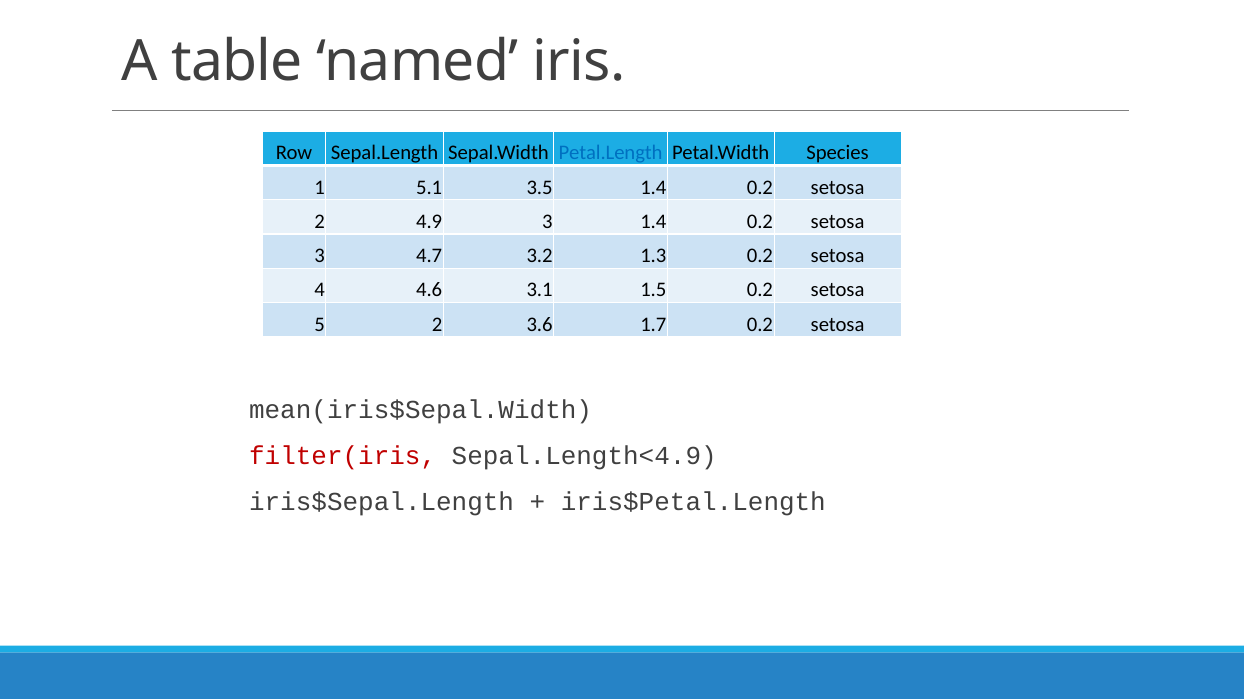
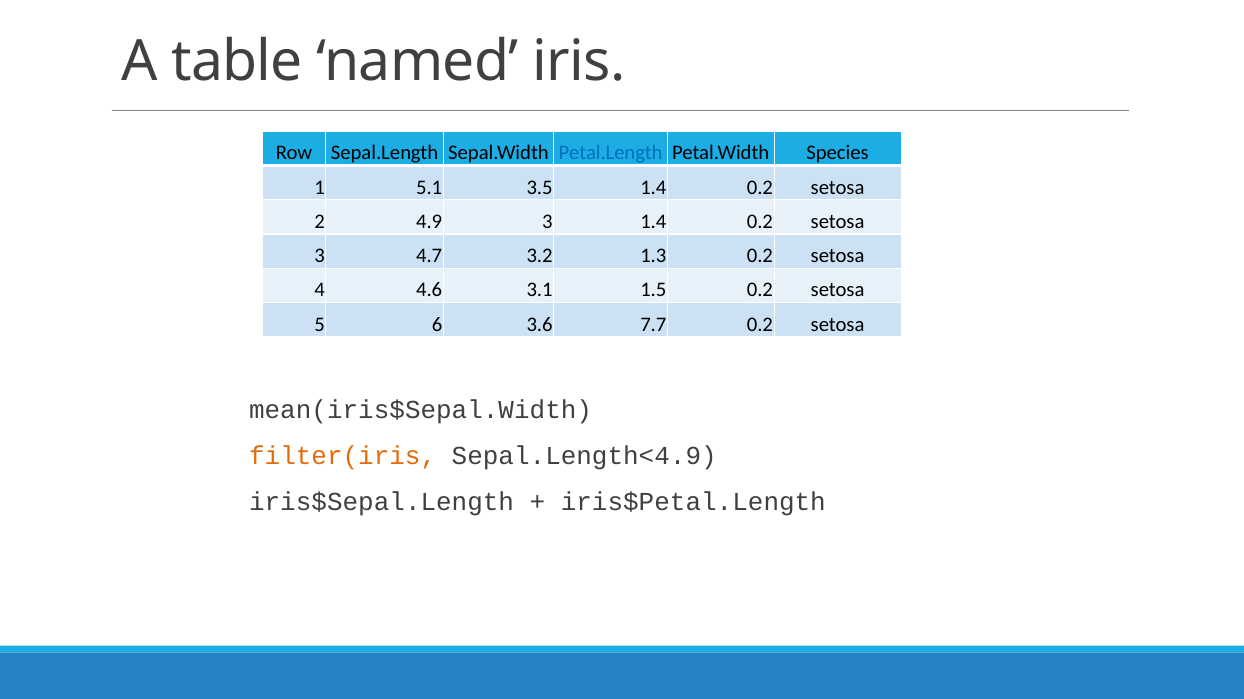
5 2: 2 -> 6 (437, 325)
1.7: 1.7 -> 7.7 (653, 325)
filter(iris colour: red -> orange (343, 457)
